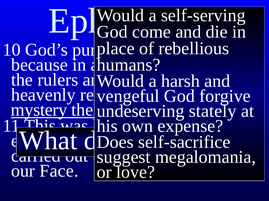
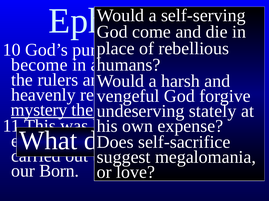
because: because -> become (39, 65)
Face: Face -> Born (59, 171)
